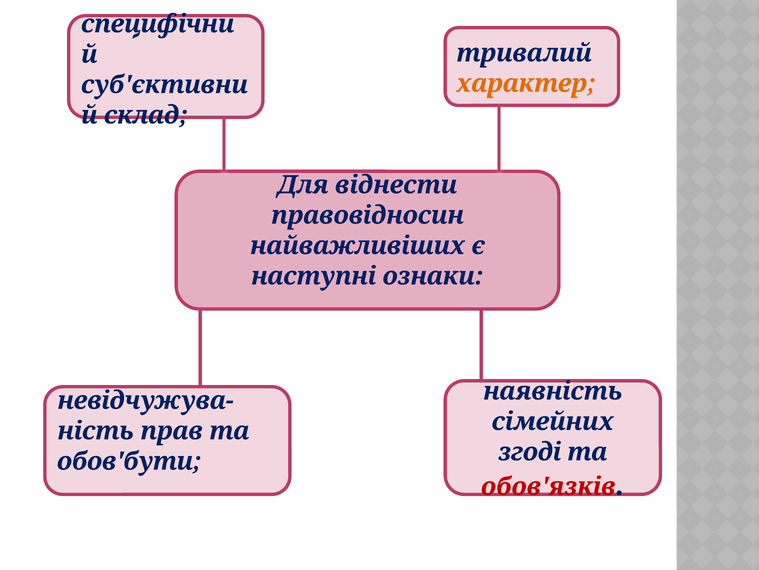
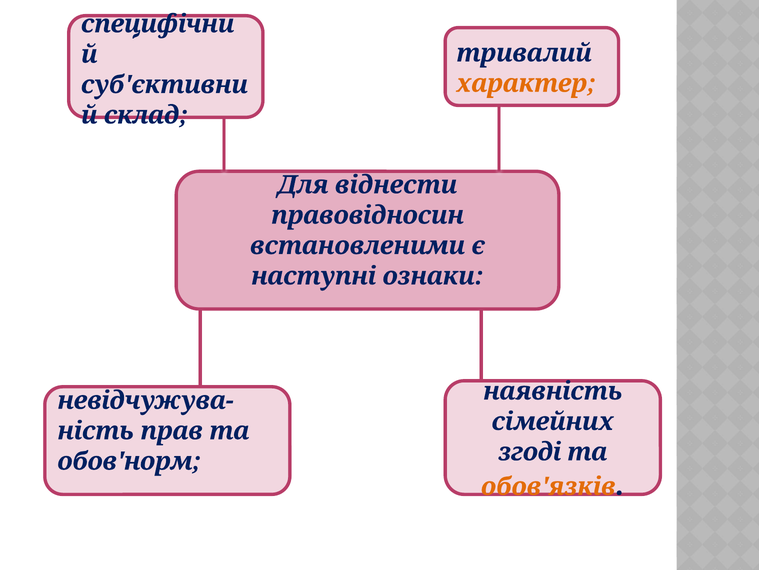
найважливіших: найважливіших -> встановленими (358, 245)
обов'бути: обов'бути -> обов'норм (129, 461)
обов'язків colour: red -> orange (548, 486)
